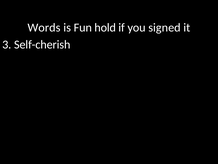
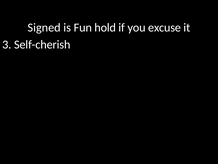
Words: Words -> Signed (44, 27)
signed: signed -> excuse (165, 27)
